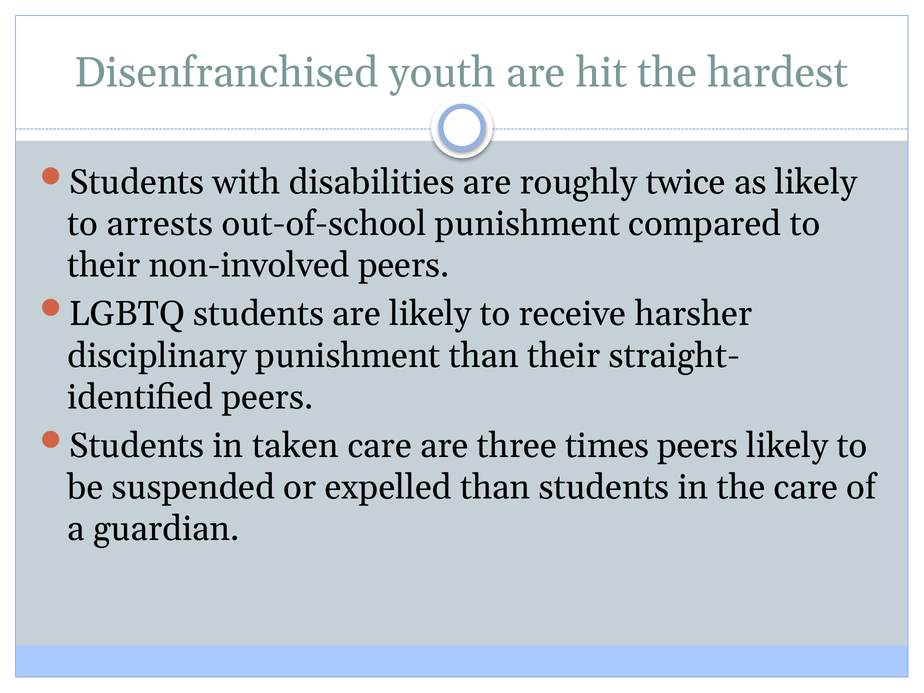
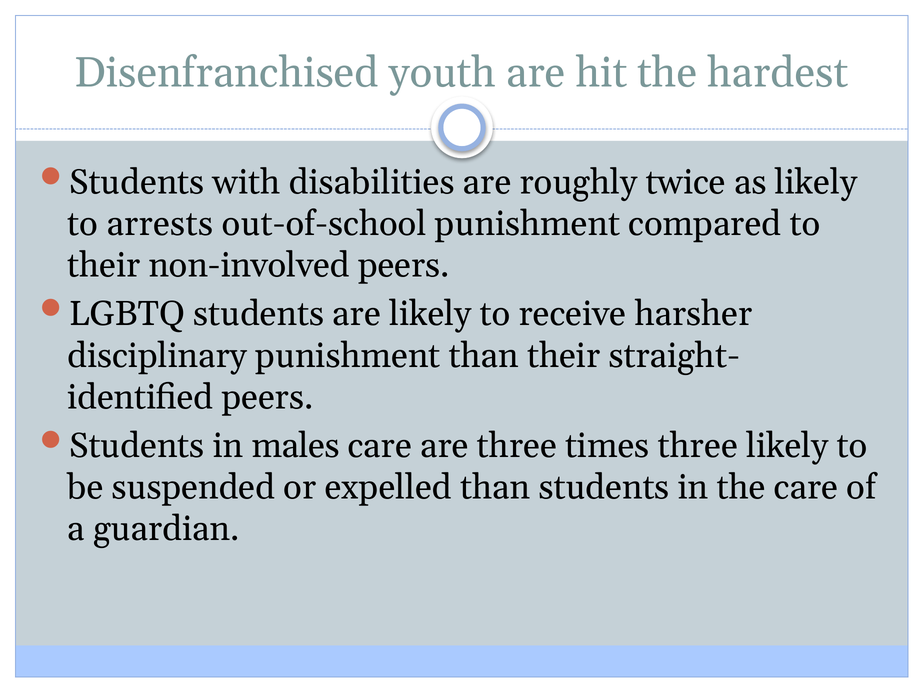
taken: taken -> males (296, 446)
times peers: peers -> three (698, 446)
